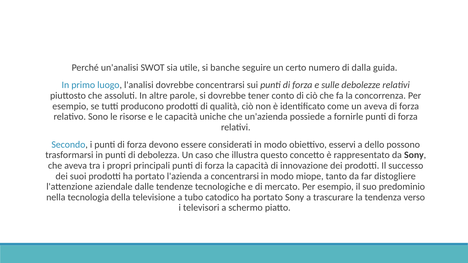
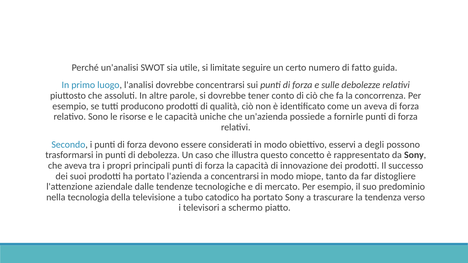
banche: banche -> limitate (225, 68)
dalla: dalla -> fatto (361, 68)
dello: dello -> degli (374, 145)
